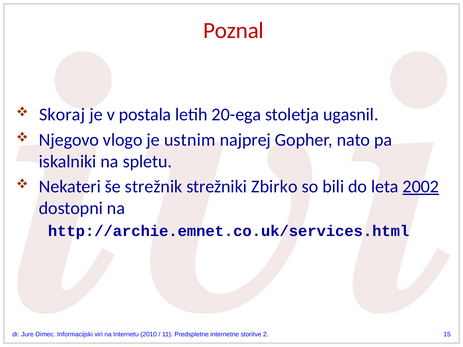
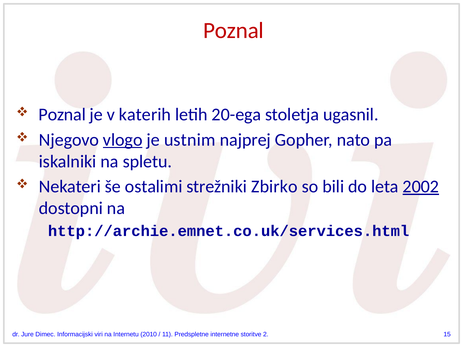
Skoraj: Skoraj -> Poznal (62, 115)
postala: postala -> katerih (145, 115)
vlogo underline: none -> present (123, 140)
strežnik: strežnik -> ostalimi (154, 187)
